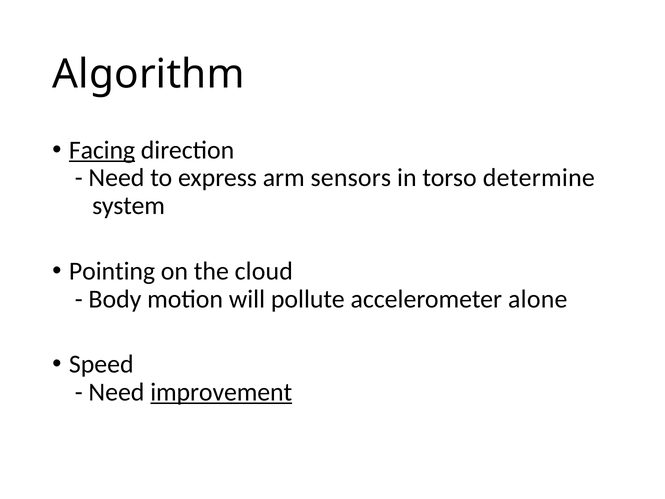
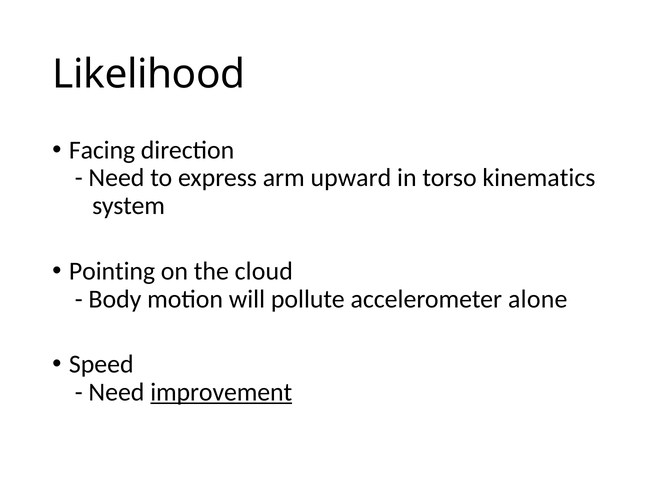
Algorithm: Algorithm -> Likelihood (149, 74)
Facing underline: present -> none (102, 150)
sensors: sensors -> upward (351, 178)
determine: determine -> kinematics (539, 178)
